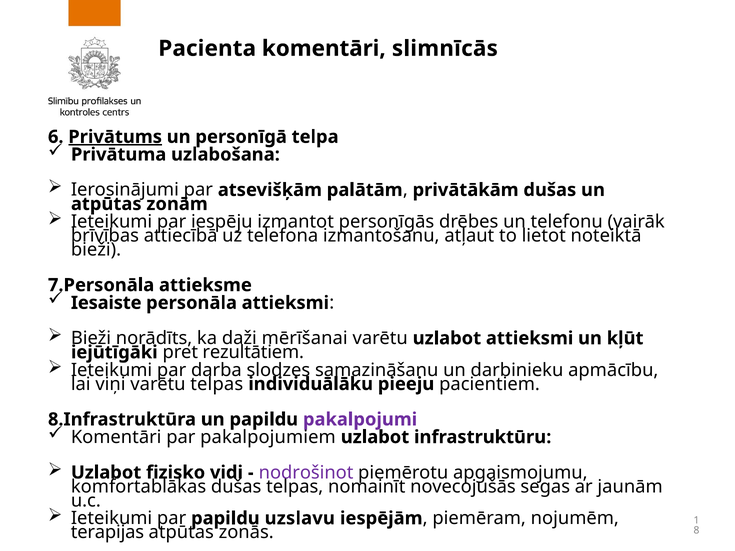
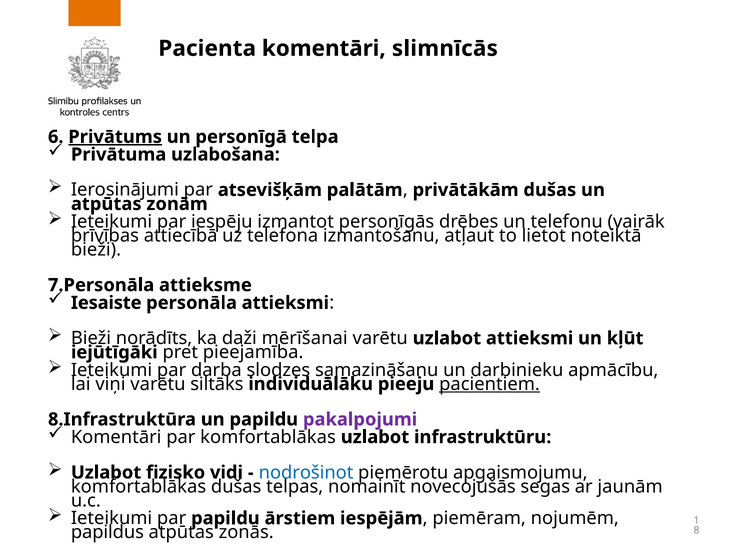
rezultātiem: rezultātiem -> pieejamība (253, 352)
varētu telpas: telpas -> siltāks (217, 384)
pacientiem underline: none -> present (490, 384)
par pakalpojumiem: pakalpojumiem -> komfortablākas (268, 437)
nodrošinot colour: purple -> blue (306, 473)
uzslavu: uzslavu -> ārstiem (300, 518)
terapijas: terapijas -> papildus (107, 533)
